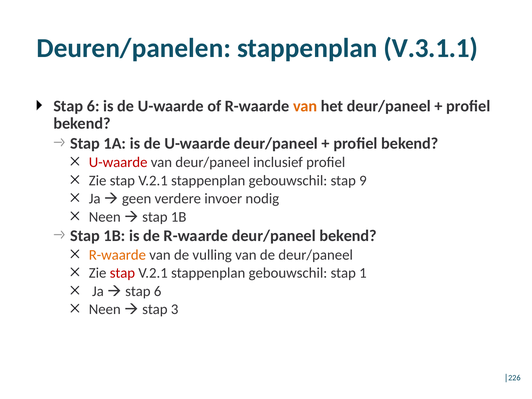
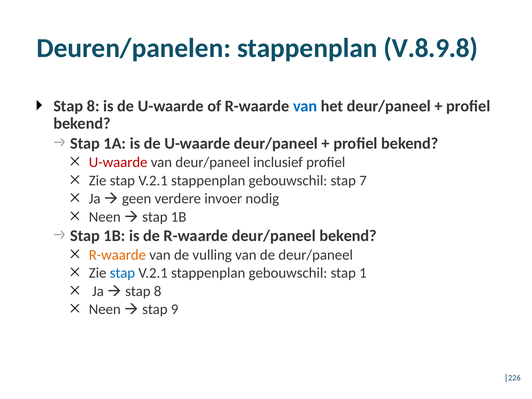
V.3.1.1: V.3.1.1 -> V.8.9.8 (431, 48)
6: 6 -> 8 (93, 106)
van colour: orange -> blue (305, 106)
9: 9 -> 7 (363, 181)
stap colour: red -> blue (122, 273)
6: 6 -> 8 (158, 291)
3: 3 -> 9 (175, 309)
